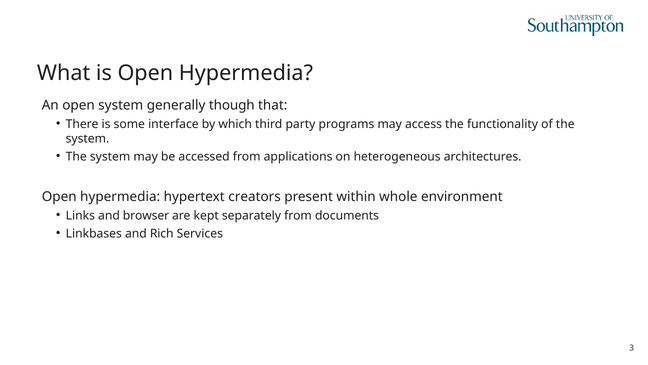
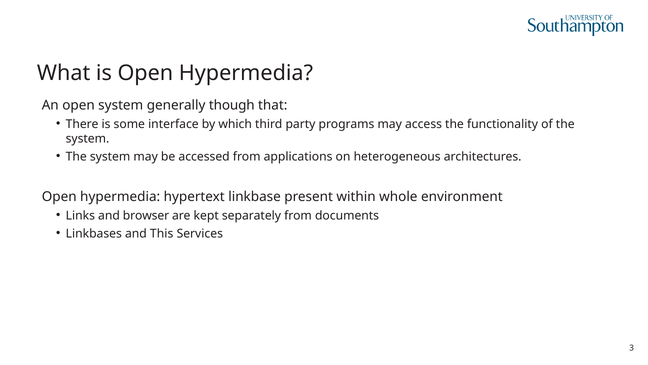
creators: creators -> linkbase (255, 197)
Rich: Rich -> This (162, 233)
